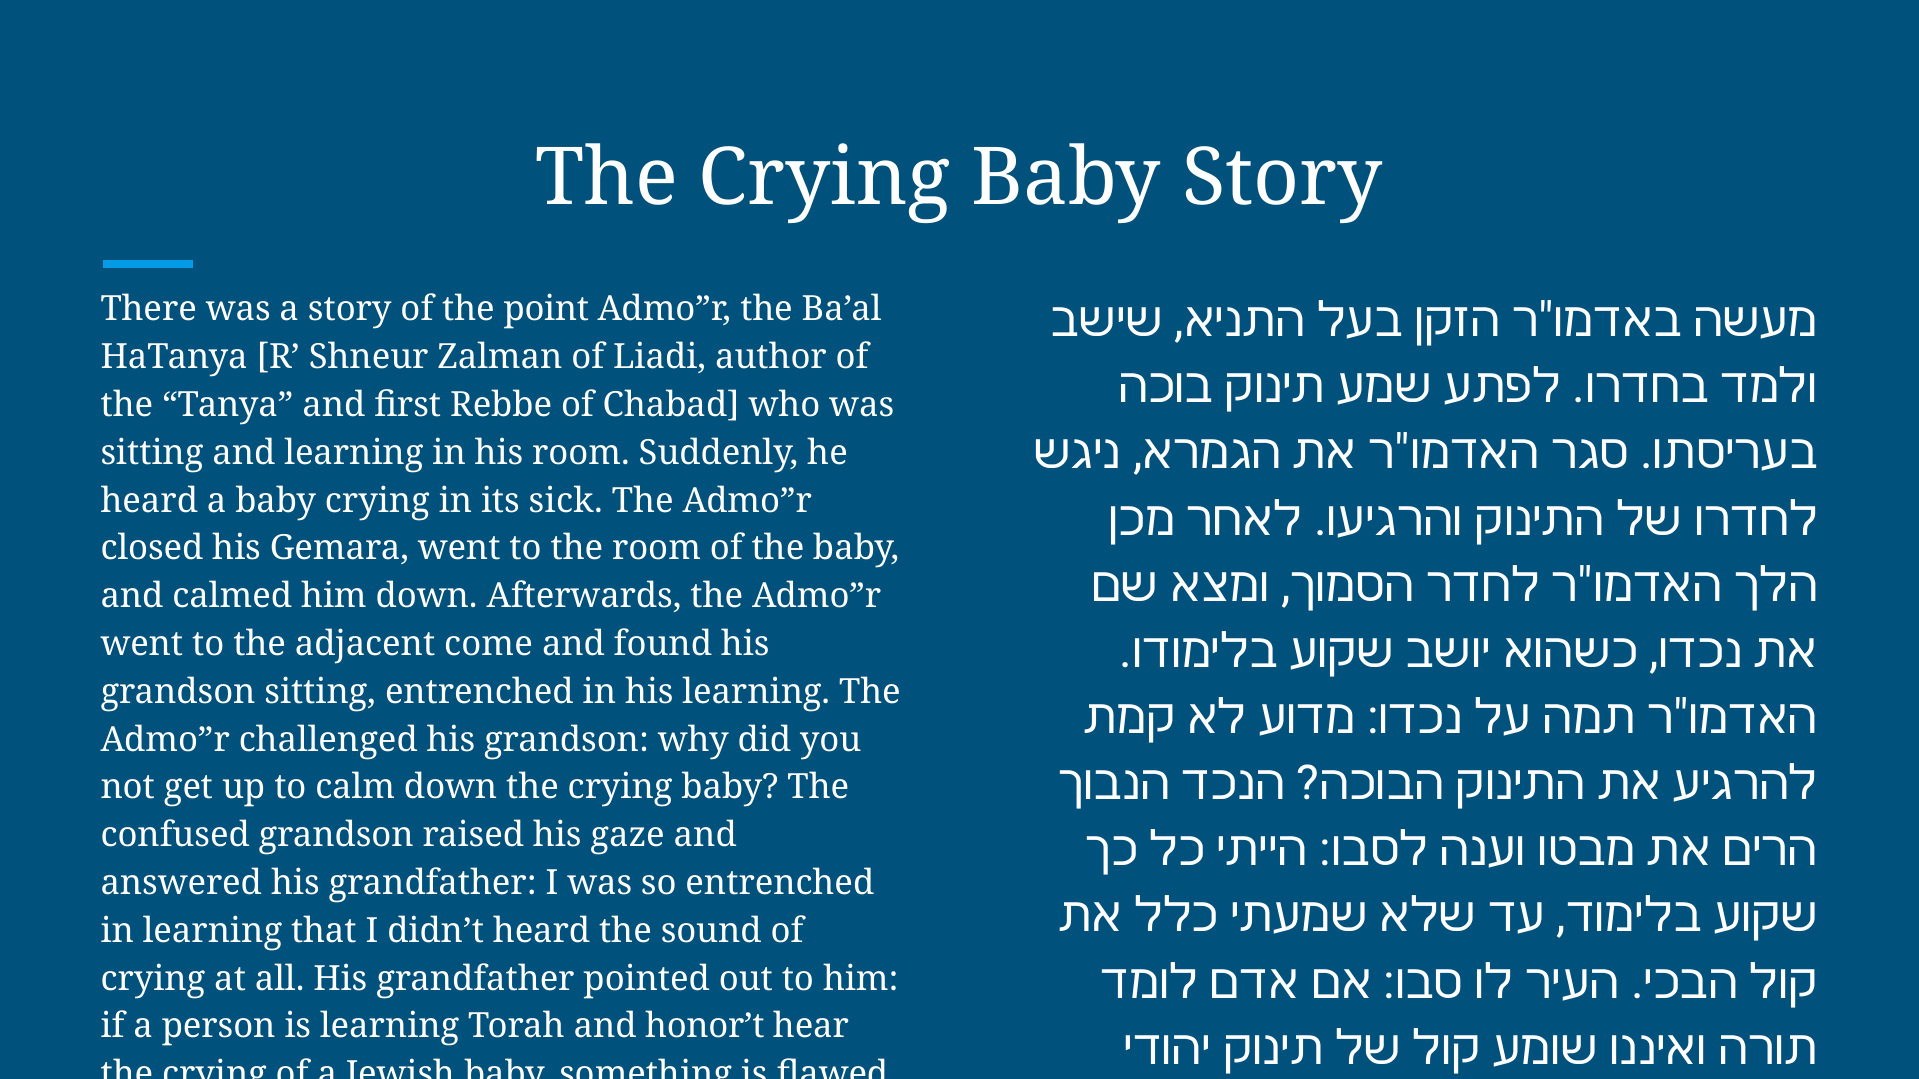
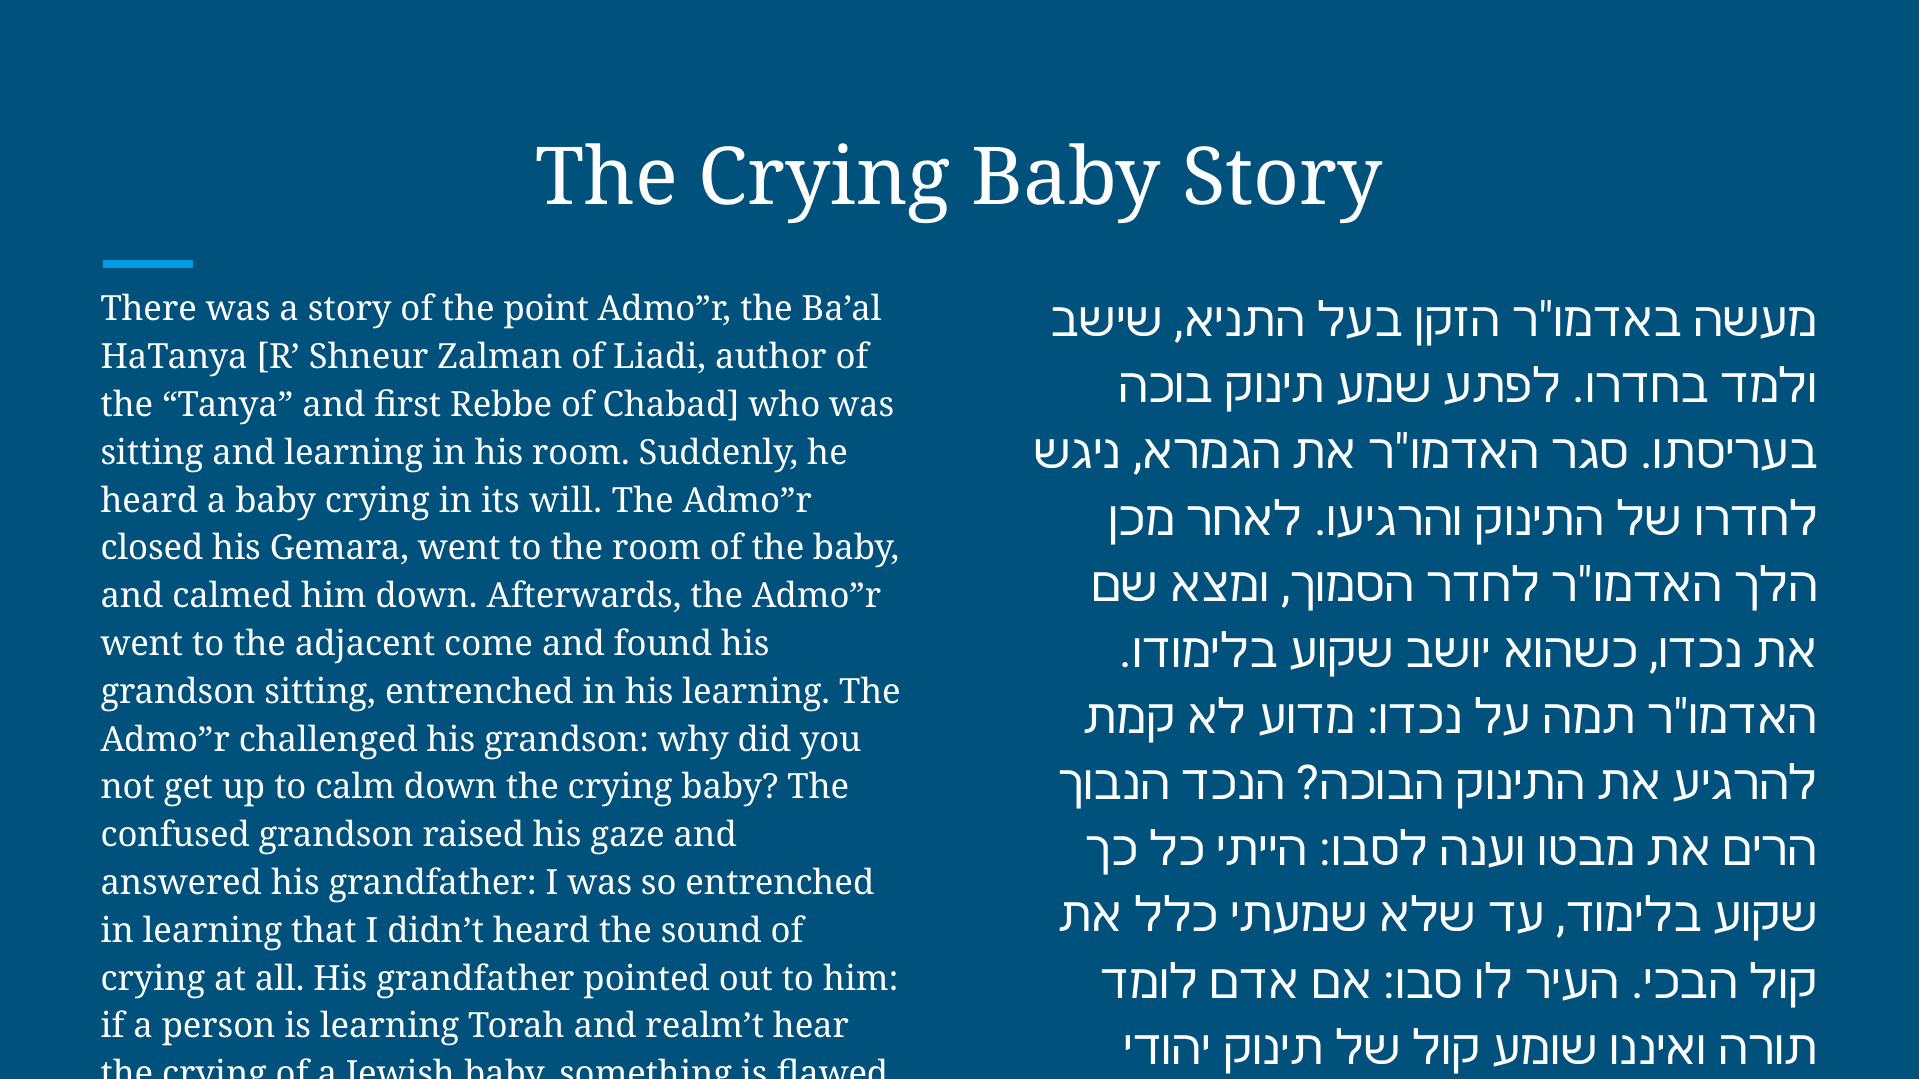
sick: sick -> will (566, 501)
honor’t: honor’t -> realm’t (705, 1027)
